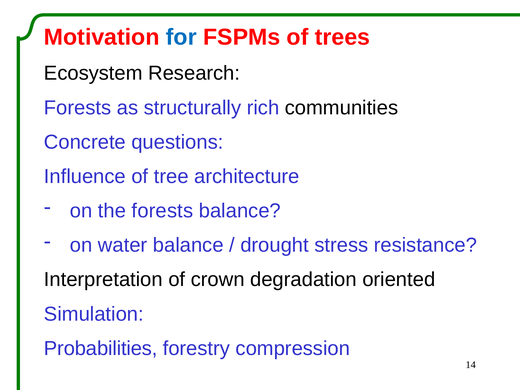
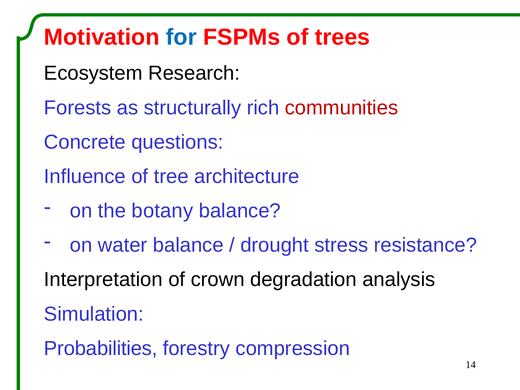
communities colour: black -> red (341, 108)
the forests: forests -> botany (162, 211)
oriented: oriented -> analysis (399, 280)
